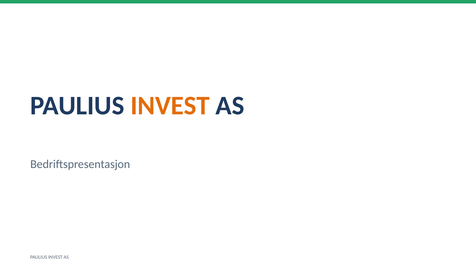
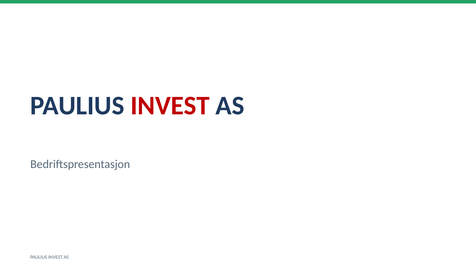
INVEST colour: orange -> red (170, 106)
